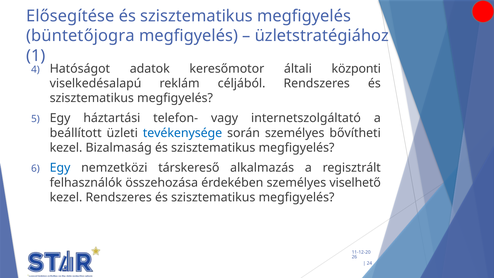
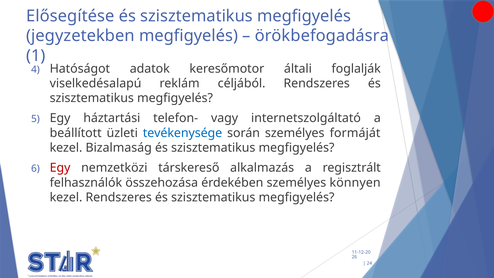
büntetőjogra: büntetőjogra -> jegyzetekben (80, 36)
üzletstratégiához: üzletstratégiához -> örökbefogadásra (322, 36)
központi: központi -> foglalják (356, 69)
bővítheti: bővítheti -> formáját (355, 133)
Egy colour: blue -> red (60, 168)
viselhető: viselhető -> könnyen (355, 183)
